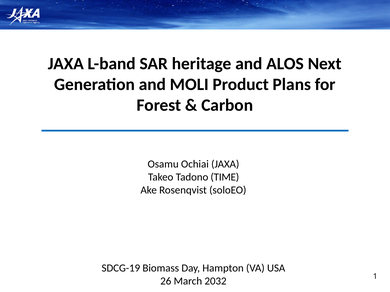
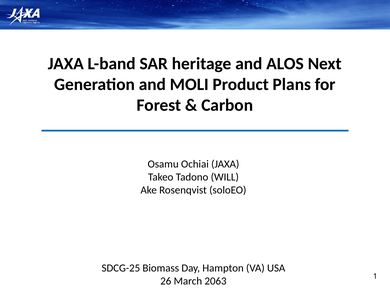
TIME: TIME -> WILL (225, 177)
SDCG-19: SDCG-19 -> SDCG-25 (121, 268)
2032: 2032 -> 2063 (216, 281)
